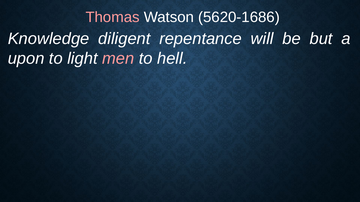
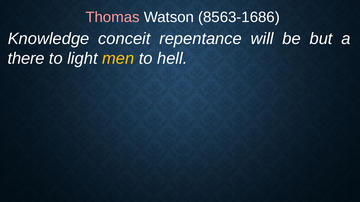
5620-1686: 5620-1686 -> 8563-1686 (239, 17)
diligent: diligent -> conceit (124, 39)
upon: upon -> there (26, 59)
men colour: pink -> yellow (118, 59)
